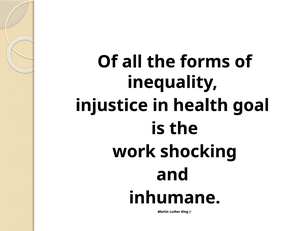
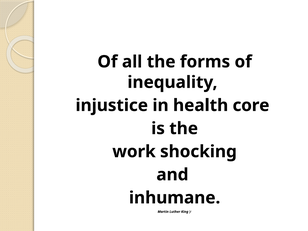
goal: goal -> core (251, 105)
